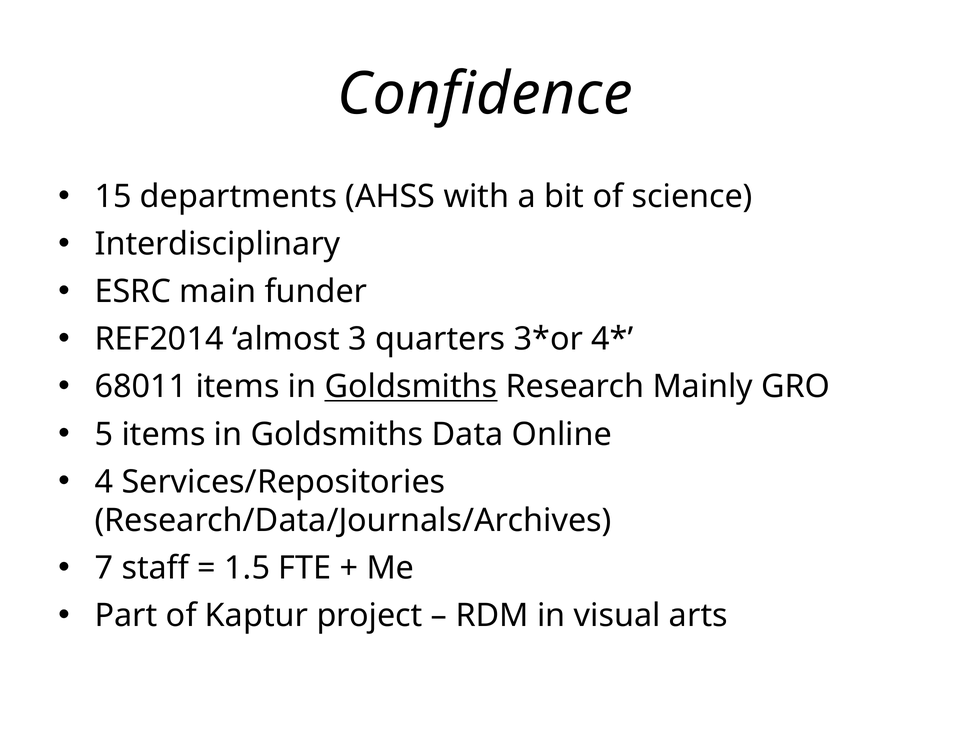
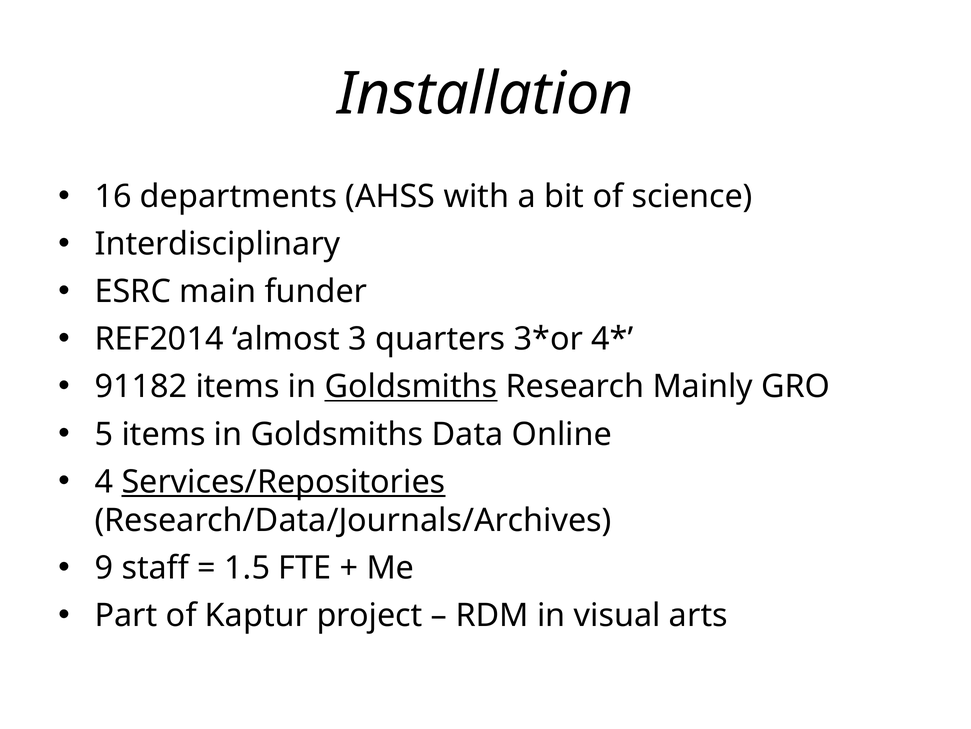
Confidence: Confidence -> Installation (485, 94)
15: 15 -> 16 (113, 196)
68011: 68011 -> 91182 (141, 386)
Services/Repositories underline: none -> present (283, 481)
7: 7 -> 9 (104, 568)
